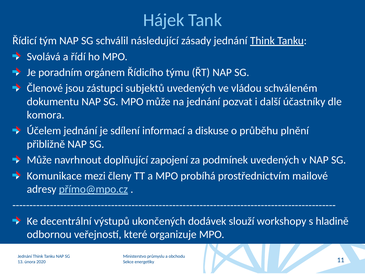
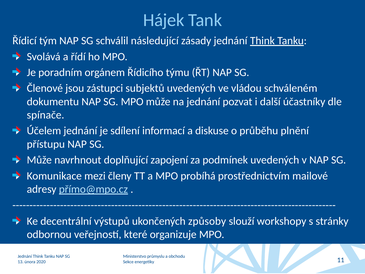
komora: komora -> spínače (46, 115)
přibližně: přibližně -> přístupu (46, 144)
dodávek: dodávek -> způsoby (207, 221)
hladině: hladině -> stránky (332, 221)
